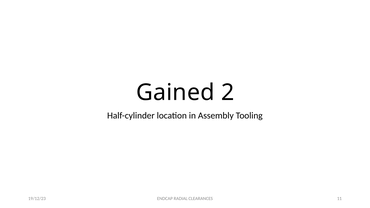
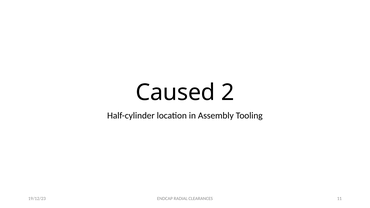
Gained: Gained -> Caused (175, 92)
